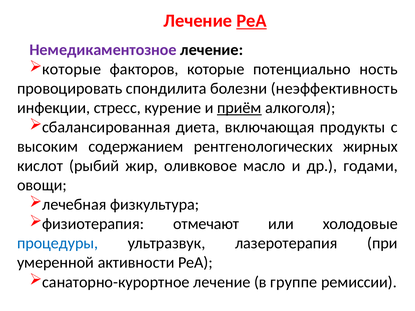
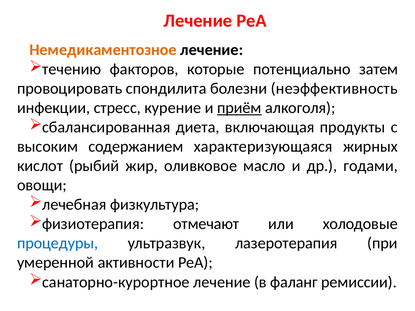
РеА underline: present -> none (252, 21)
Немедикаментозное colour: purple -> orange (103, 50)
которые: которые -> течению (72, 69)
ность: ность -> затем (379, 69)
рентгенологических: рентгенологических -> характеризующаяся (263, 147)
группе: группе -> фаланг (294, 282)
